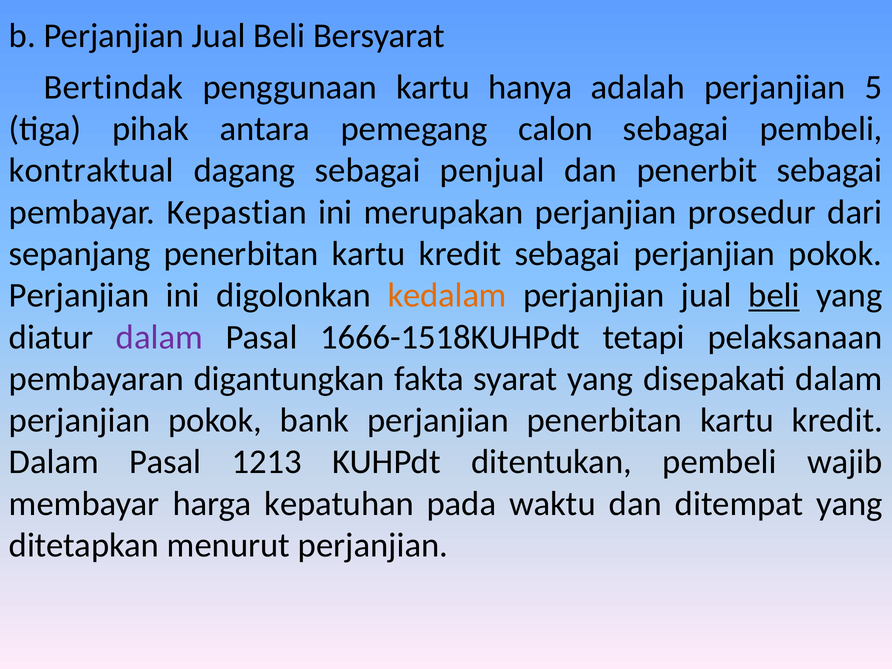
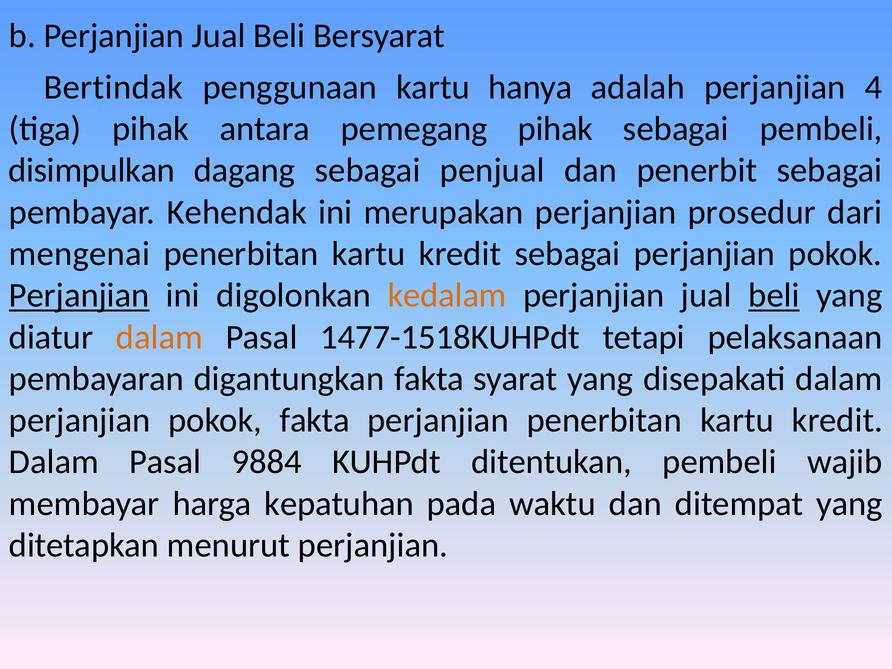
5: 5 -> 4 (874, 87)
pemegang calon: calon -> pihak (556, 129)
kontraktual: kontraktual -> disimpulkan (92, 170)
Kepastian: Kepastian -> Kehendak (237, 212)
sepanjang: sepanjang -> mengenai (80, 254)
Perjanjian underline: none -> present (79, 295)
dalam colour: purple -> orange (159, 337)
1666-1518KUHPdt: 1666-1518KUHPdt -> 1477-1518KUHPdt (450, 337)
pokok bank: bank -> fakta (315, 420)
1213: 1213 -> 9884 (267, 462)
